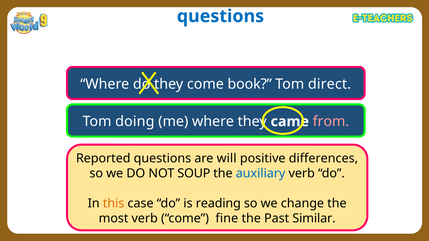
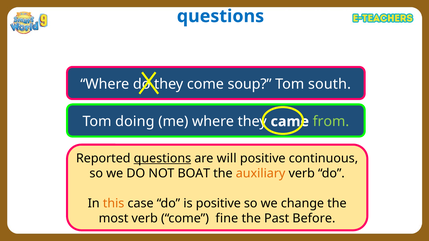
book: book -> soup (250, 84)
direct: direct -> south (330, 84)
from colour: pink -> light green (331, 122)
questions underline: none -> present (162, 159)
differences: differences -> continuous (323, 159)
SOUP: SOUP -> BOAT (194, 174)
auxiliary colour: blue -> orange (261, 174)
is reading: reading -> positive (218, 204)
Similar: Similar -> Before (314, 219)
